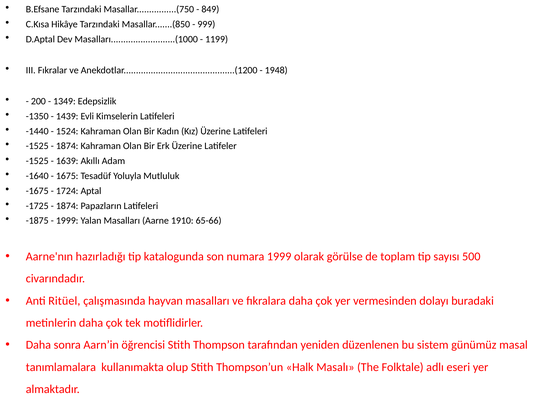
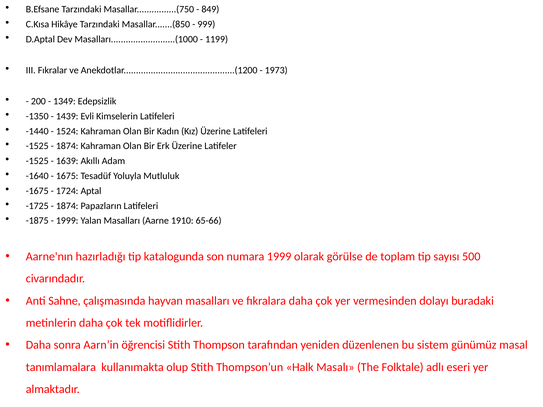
1948: 1948 -> 1973 (276, 70)
Ritüel: Ritüel -> Sahne (64, 301)
